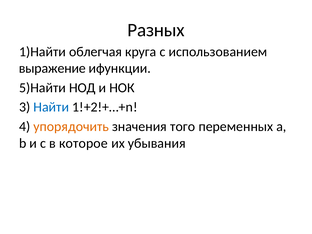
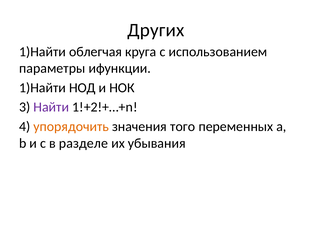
Разных: Разных -> Других (156, 30)
выражение: выражение -> параметры (52, 68)
5)Найти: 5)Найти -> 1)Найти (43, 88)
Найти colour: blue -> purple (51, 107)
которое: которое -> разделе (83, 143)
